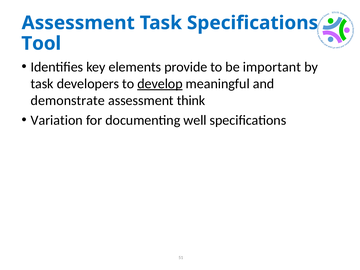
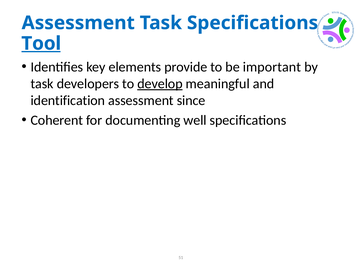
Tool underline: none -> present (41, 43)
demonstrate: demonstrate -> identification (68, 100)
think: think -> since (191, 100)
Variation: Variation -> Coherent (57, 120)
